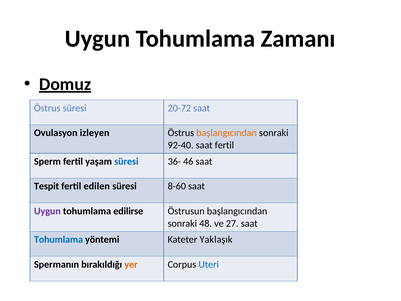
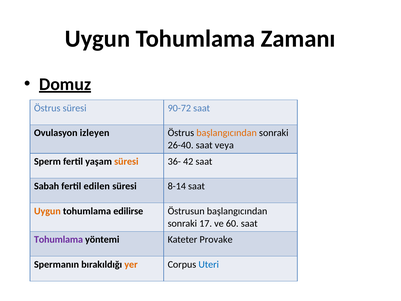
20-72: 20-72 -> 90-72 (179, 108)
92-40: 92-40 -> 26-40 (181, 145)
saat fertil: fertil -> veya (224, 145)
süresi colour: blue -> orange (126, 161)
46: 46 -> 42 (188, 161)
Tespit: Tespit -> Sabah (47, 186)
8-60: 8-60 -> 8-14 (177, 186)
Uygun colour: purple -> orange (47, 211)
48: 48 -> 17 (206, 223)
27: 27 -> 60 (232, 223)
Tohumlama colour: blue -> purple (58, 239)
Yaklaşık: Yaklaşık -> Provake (216, 239)
